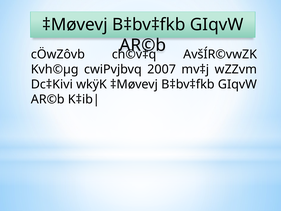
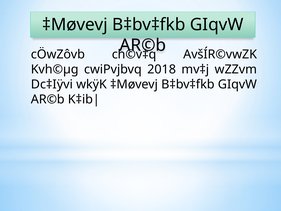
2007: 2007 -> 2018 (162, 69)
Dc‡Kivi: Dc‡Kivi -> Dc‡Iÿvi (52, 84)
